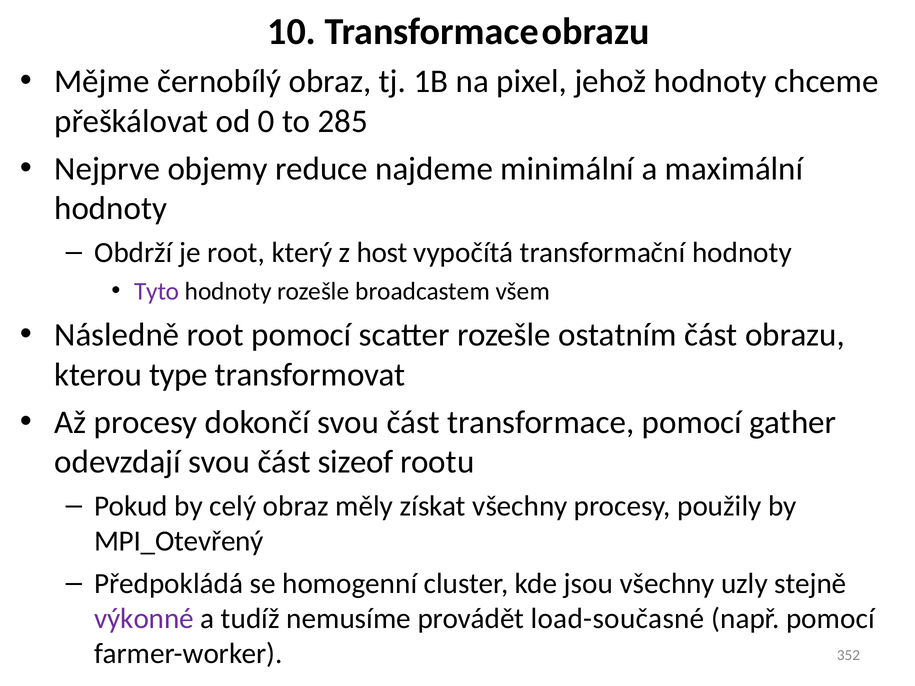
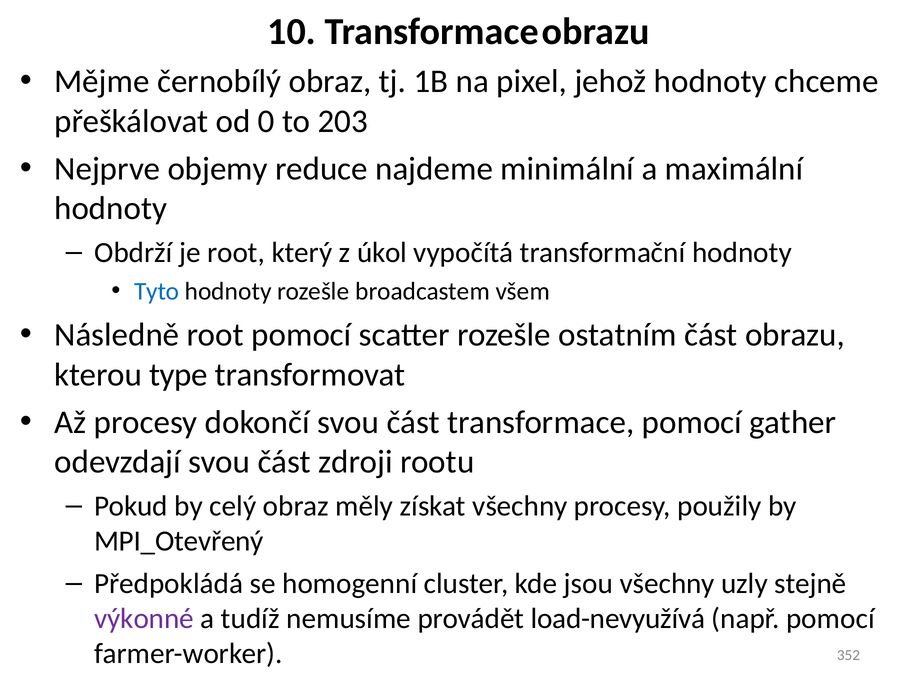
285: 285 -> 203 (343, 121)
host: host -> úkol (382, 253)
Tyto colour: purple -> blue (157, 291)
sizeof: sizeof -> zdroji (355, 462)
load-současné: load-současné -> load-nevyužívá (618, 619)
